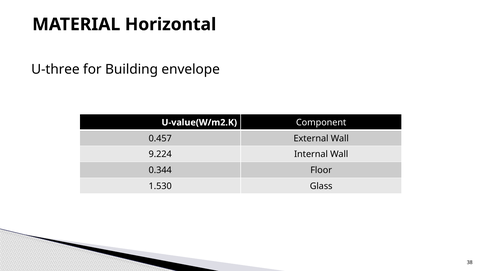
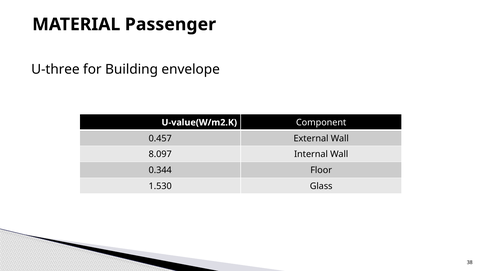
Horizontal: Horizontal -> Passenger (170, 24)
9.224: 9.224 -> 8.097 (160, 155)
